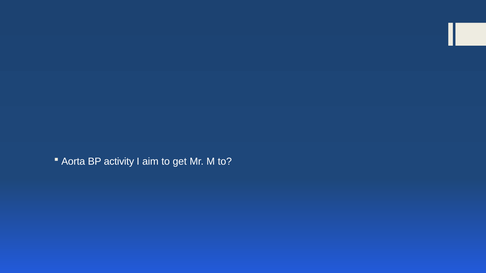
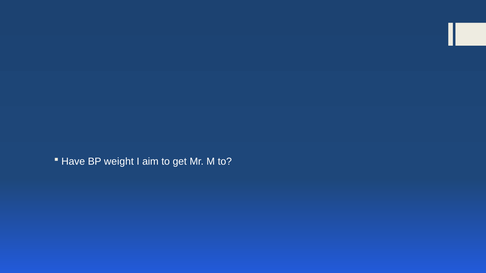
Aorta: Aorta -> Have (73, 162)
activity: activity -> weight (119, 162)
